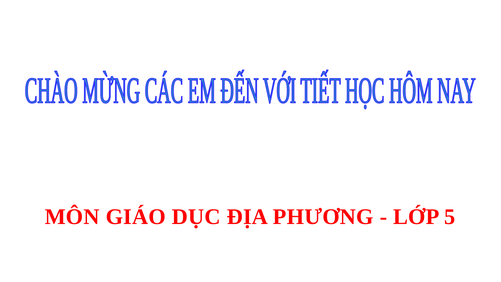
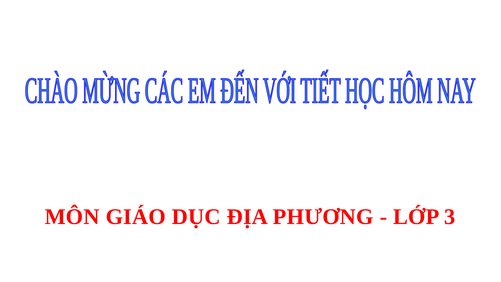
5: 5 -> 3 (450, 217)
